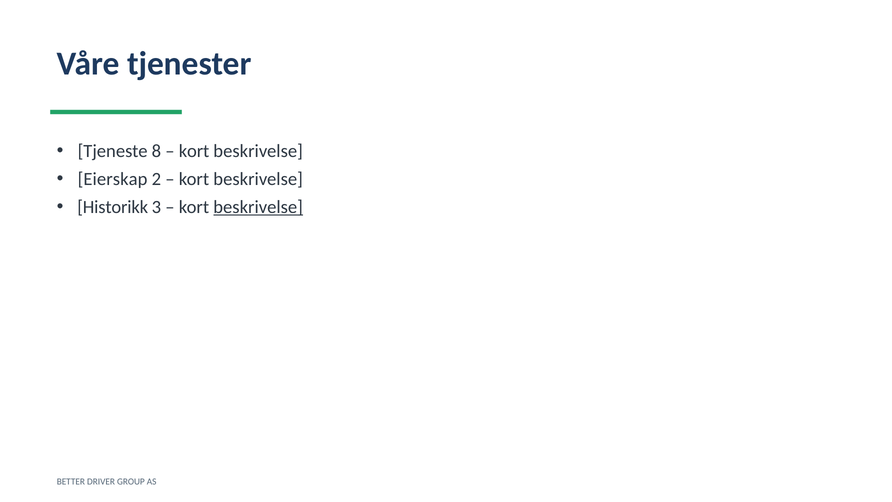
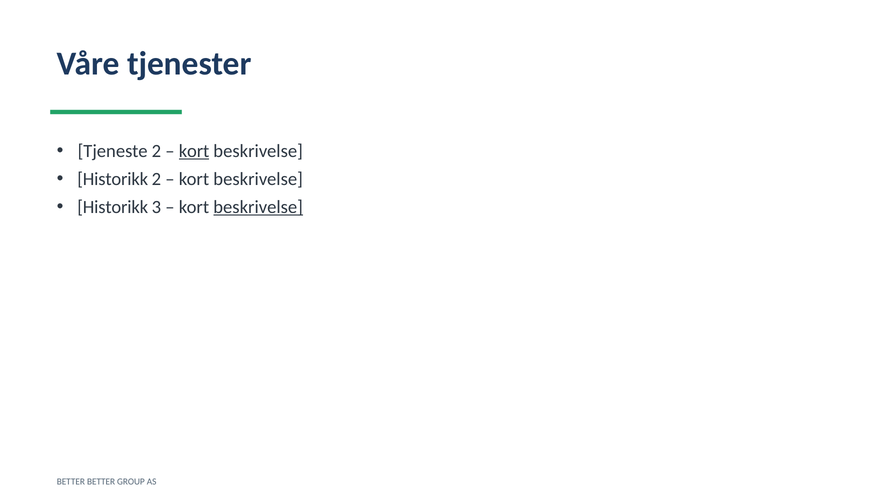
Tjeneste 8: 8 -> 2 (156, 151)
kort underline: none -> present (194, 151)
Eierskap: Eierskap -> Historikk (113, 179)
BETTER DRIVER: DRIVER -> BETTER (101, 481)
